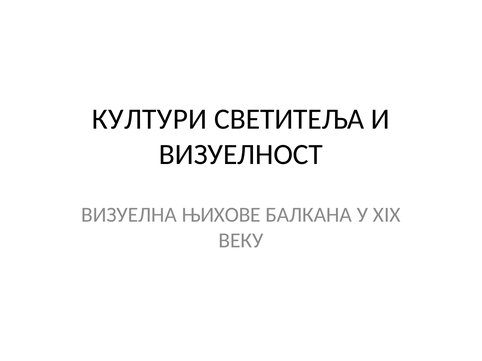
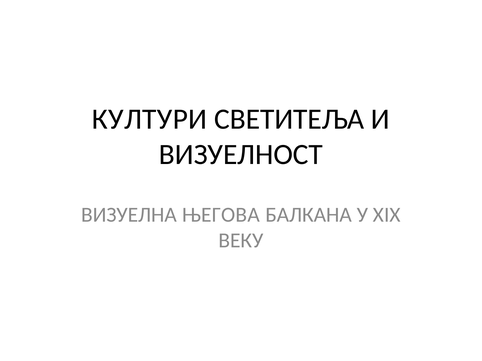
ЊИХОВЕ: ЊИХОВЕ -> ЊЕГОВА (221, 215)
